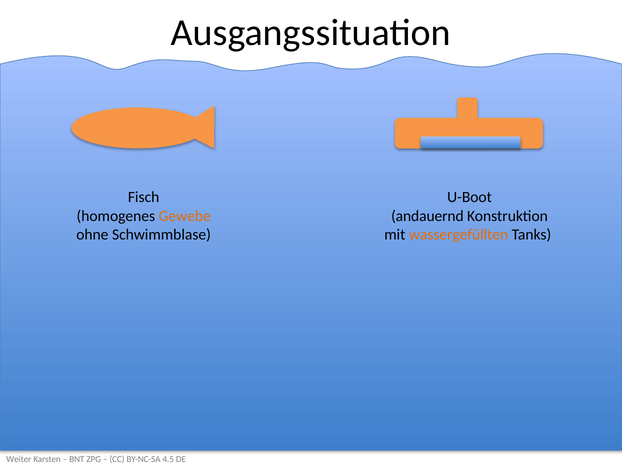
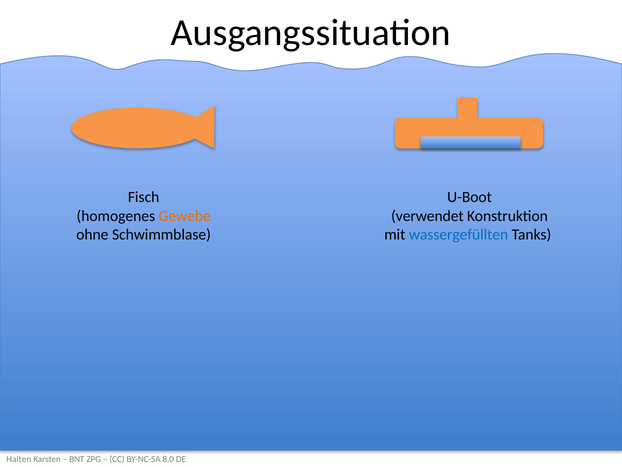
andauernd: andauernd -> verwendet (427, 216)
wassergefüllten colour: orange -> blue (459, 234)
Weiter: Weiter -> Halten (19, 459)
4.5: 4.5 -> 8.0 (168, 459)
